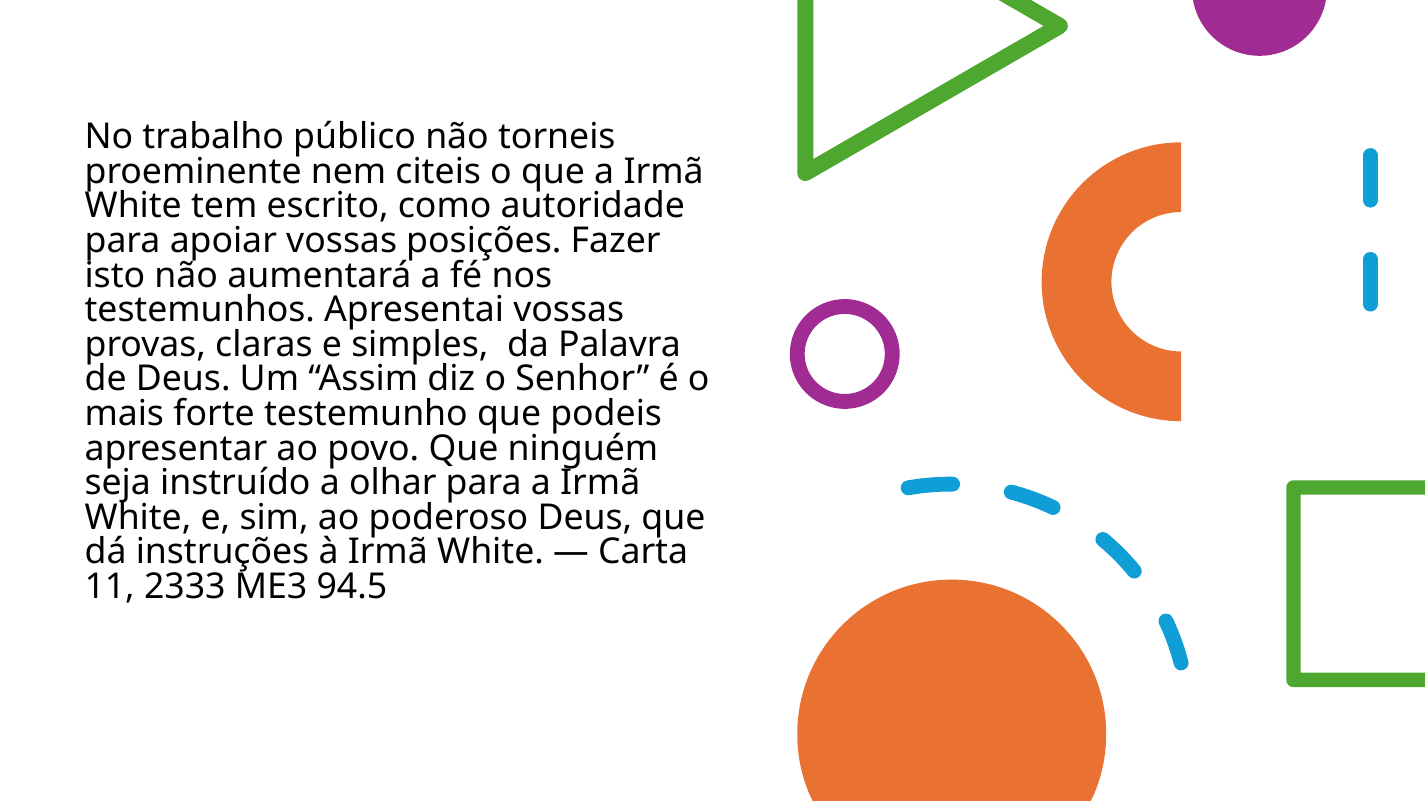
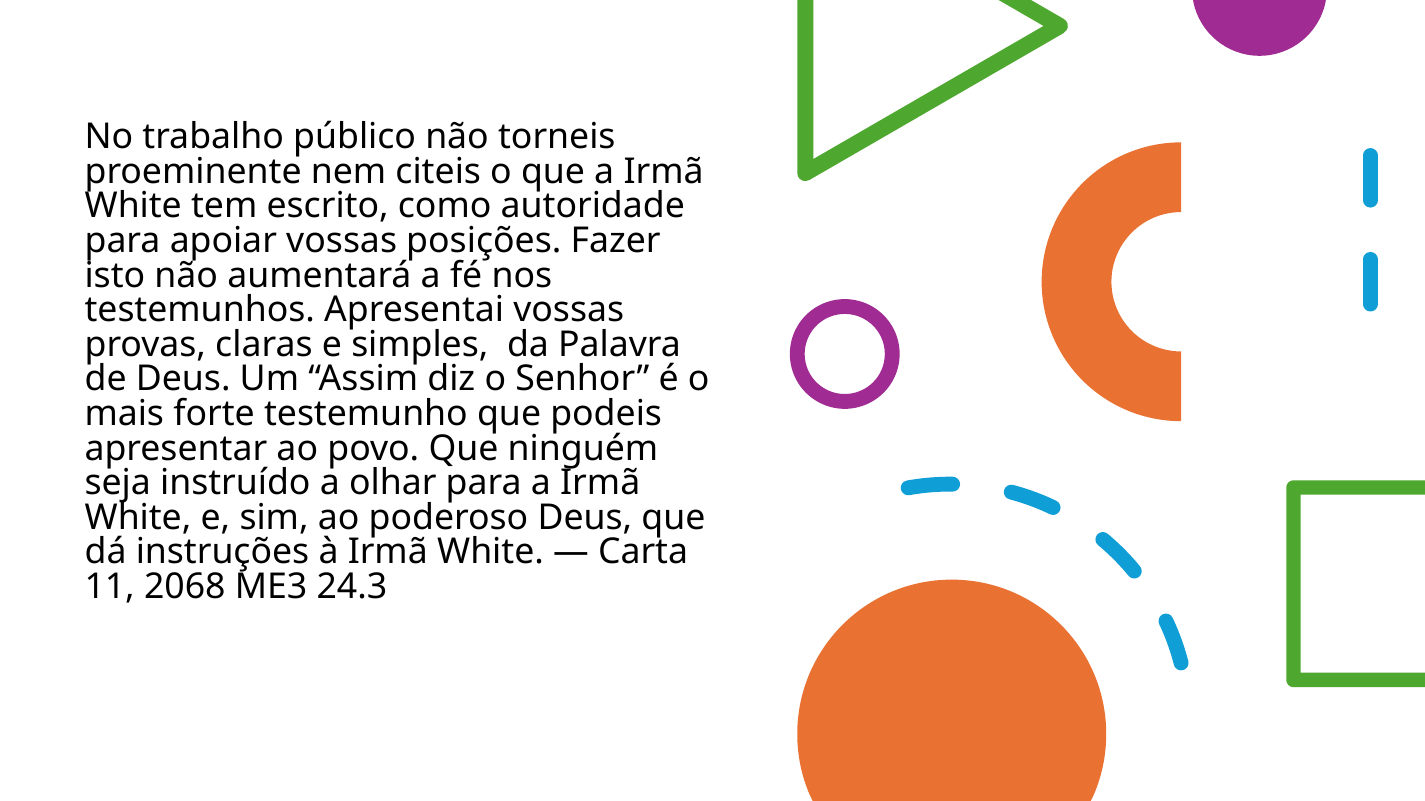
2333: 2333 -> 2068 (185, 587)
94.5: 94.5 -> 24.3 (352, 587)
